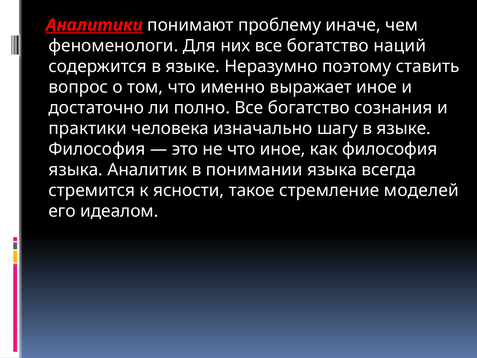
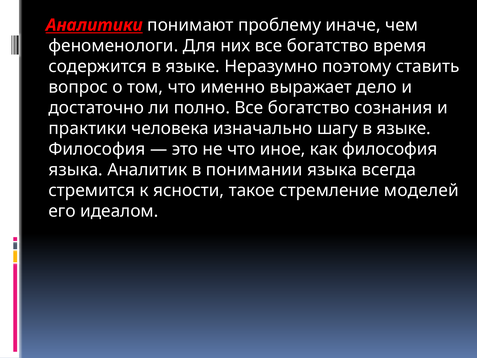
наций: наций -> время (400, 46)
выражает иное: иное -> дело (377, 87)
